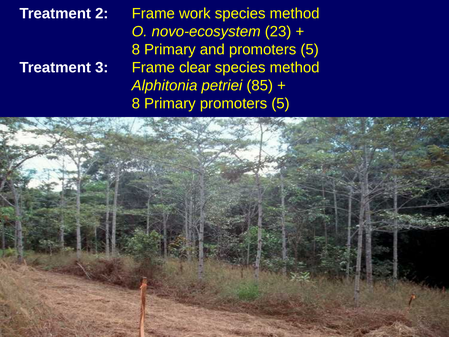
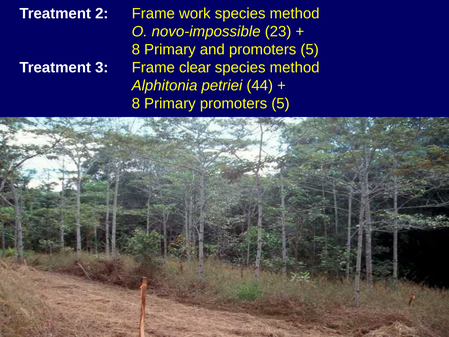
novo-ecosystem: novo-ecosystem -> novo-impossible (206, 31)
85: 85 -> 44 (260, 85)
